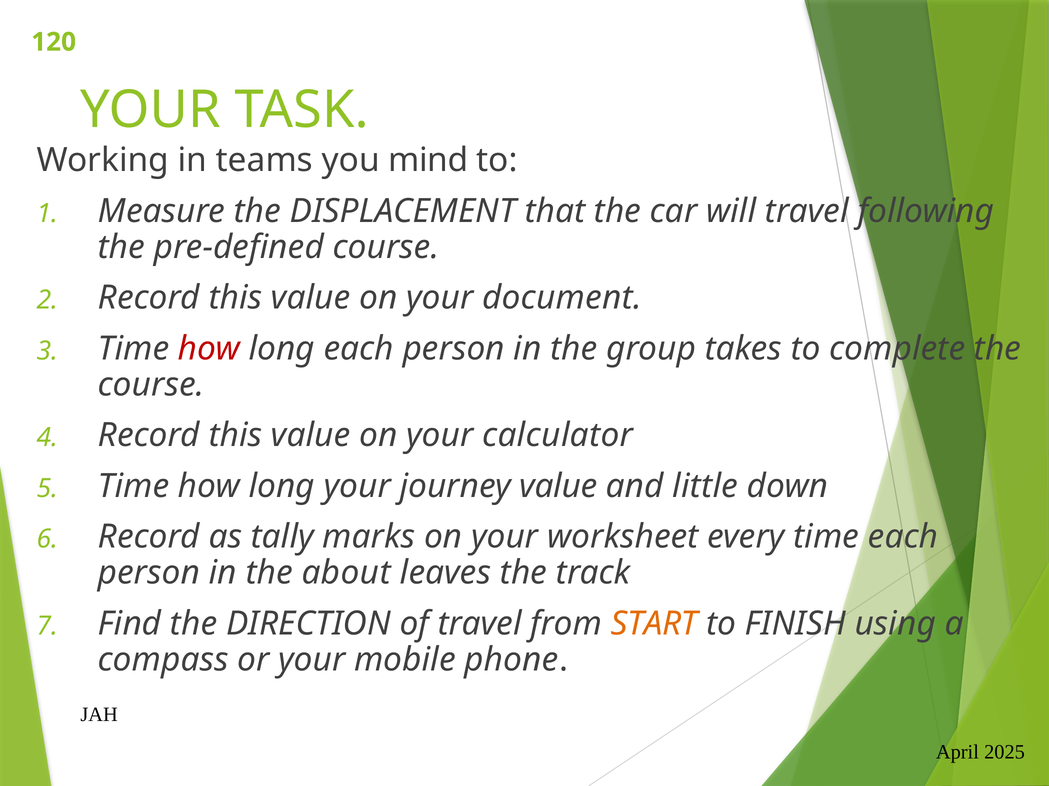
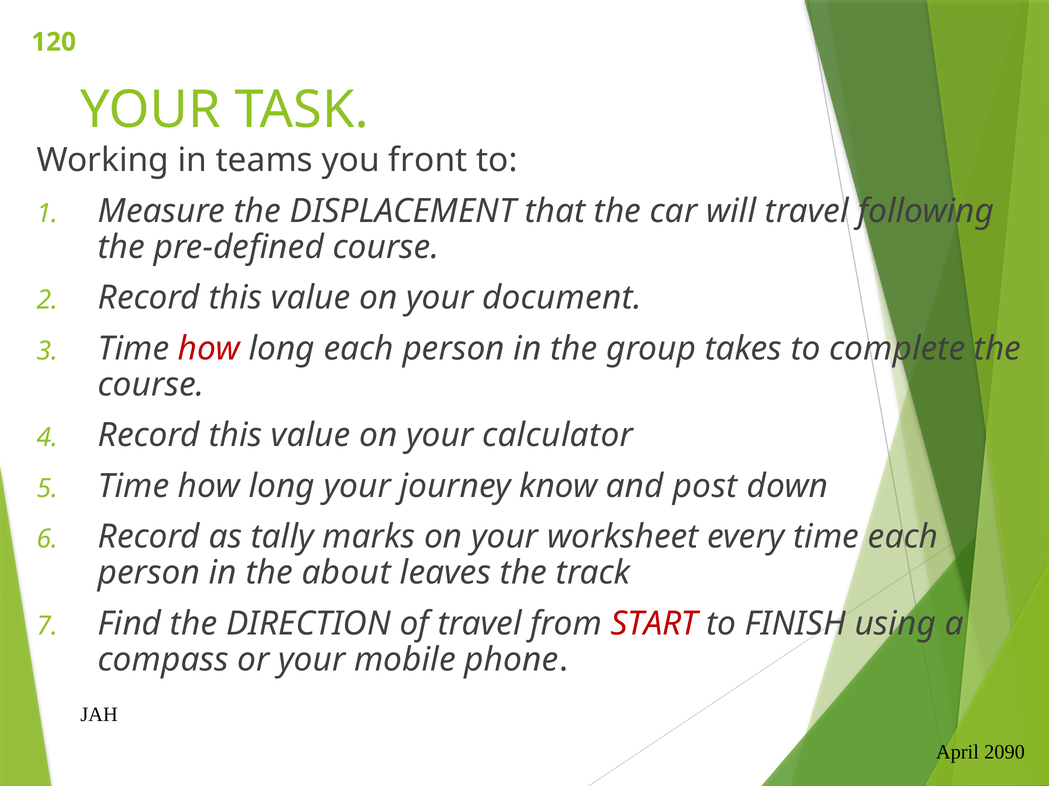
mind: mind -> front (428, 160)
journey value: value -> know (558, 487)
little: little -> post (705, 487)
START colour: orange -> red (654, 624)
2025: 2025 -> 2090 (1005, 753)
